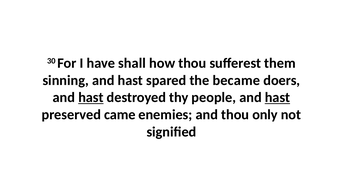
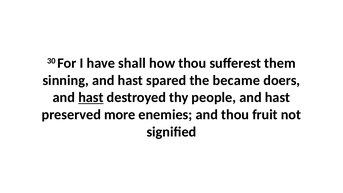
hast underline: present -> none (277, 97)
came: came -> more (120, 115)
only: only -> fruit (265, 115)
